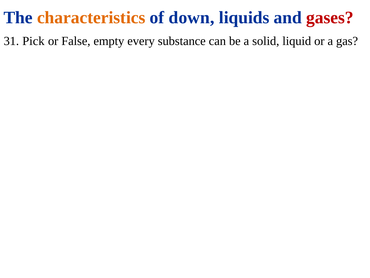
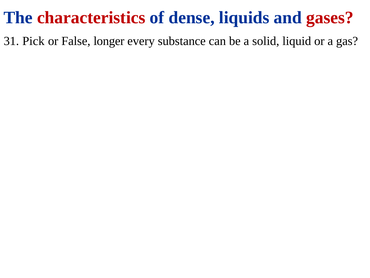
characteristics colour: orange -> red (91, 17)
down: down -> dense (192, 17)
empty: empty -> longer (109, 41)
